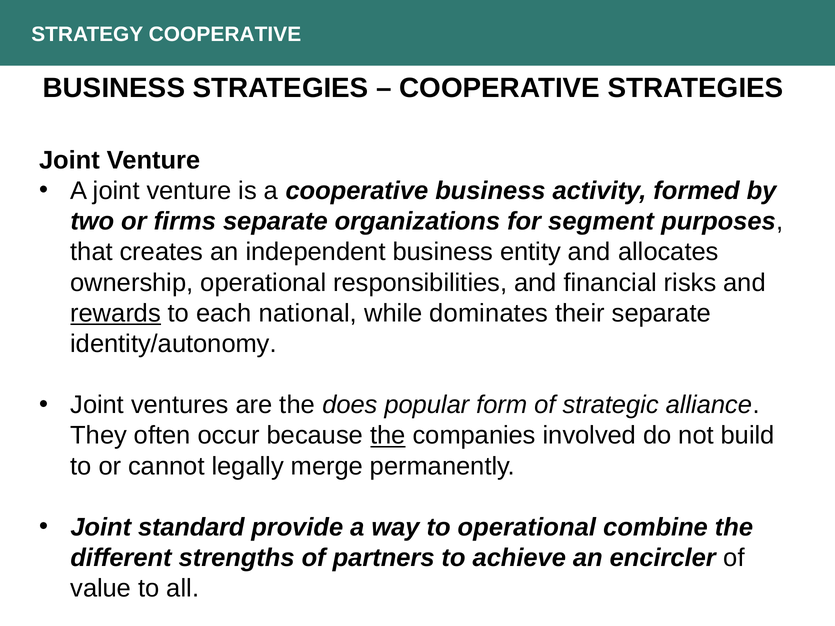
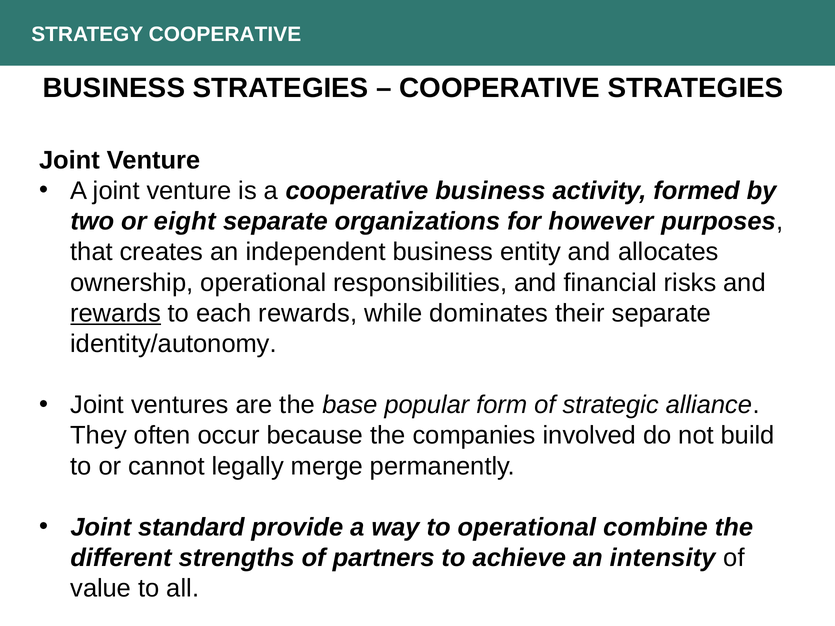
firms: firms -> eight (185, 222)
segment: segment -> however (601, 222)
each national: national -> rewards (308, 313)
does: does -> base (350, 405)
the underline: present -> none (388, 436)
encircler: encircler -> intensity (663, 558)
